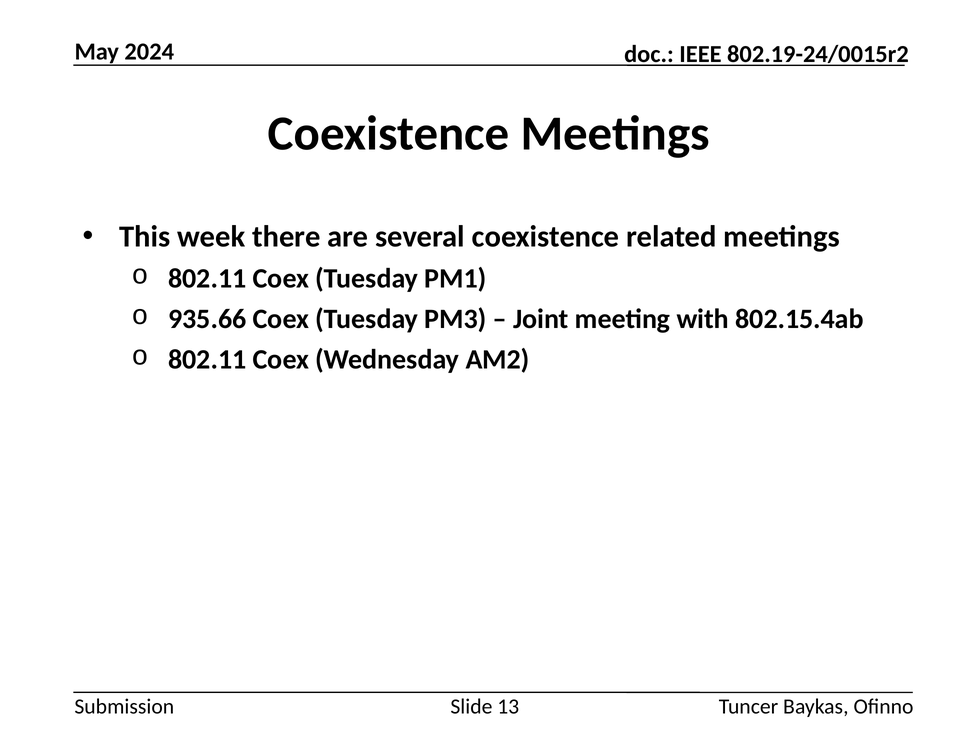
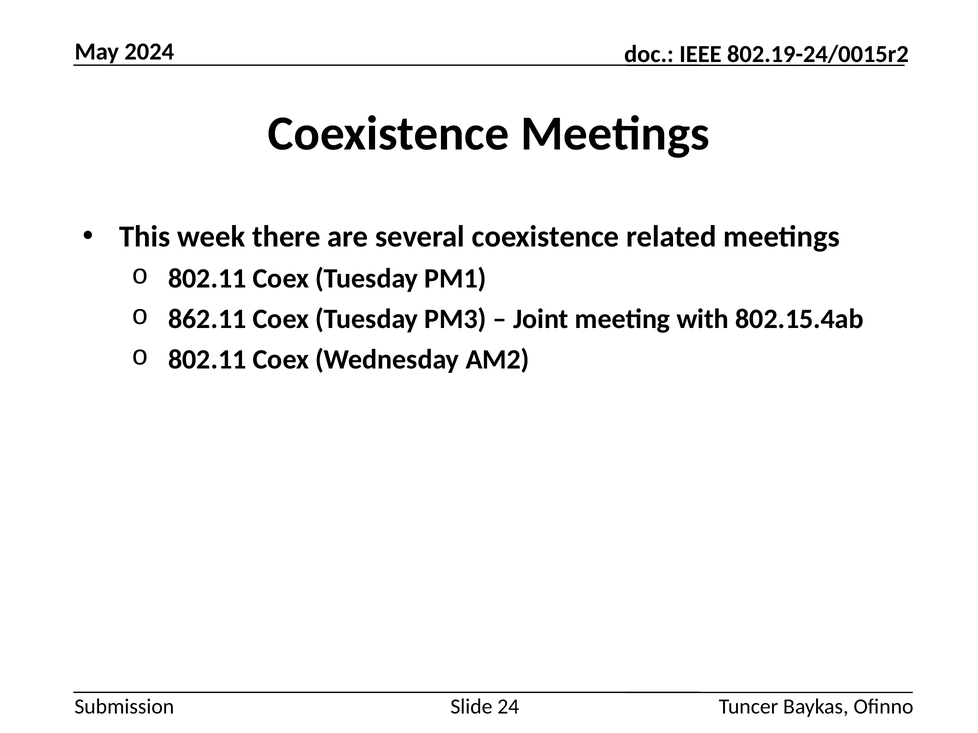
935.66: 935.66 -> 862.11 (207, 319)
13: 13 -> 24 (508, 707)
